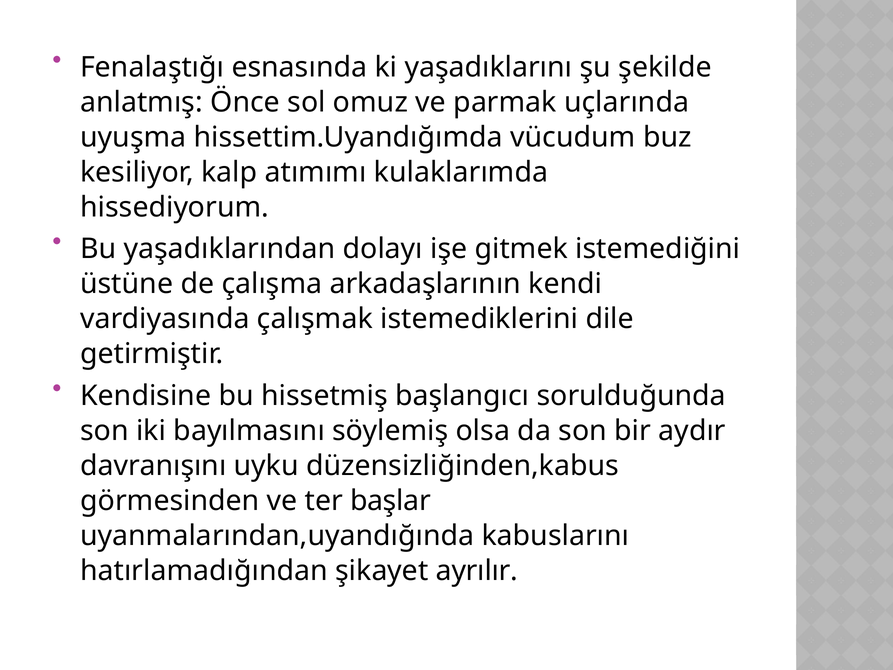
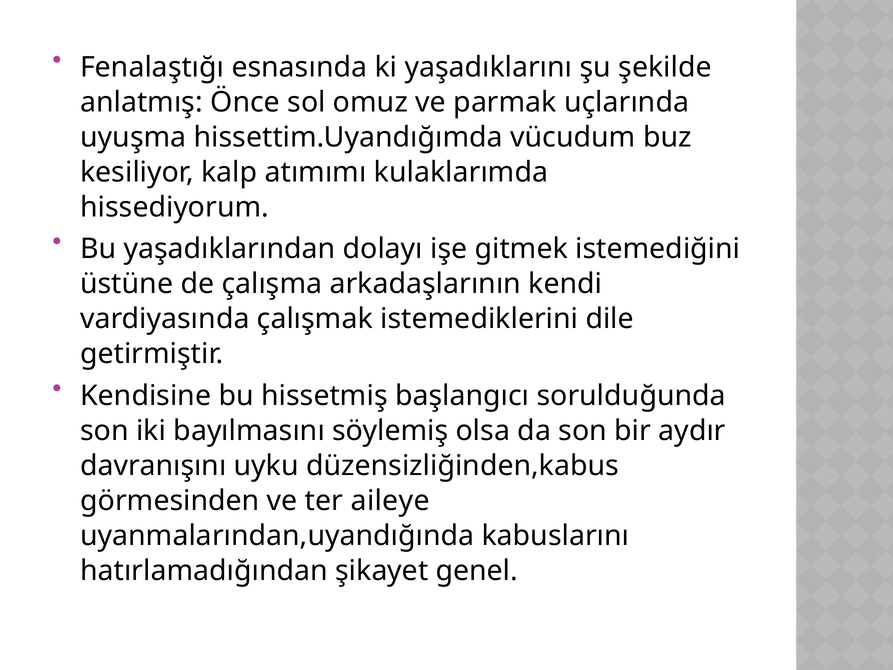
başlar: başlar -> aileye (390, 501)
ayrılır: ayrılır -> genel (477, 570)
